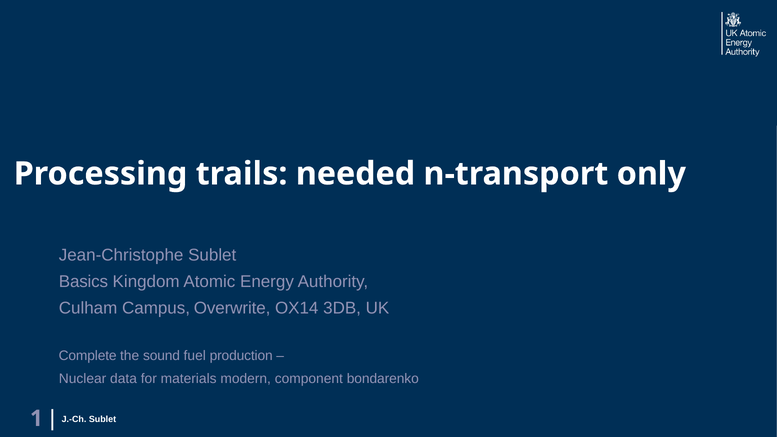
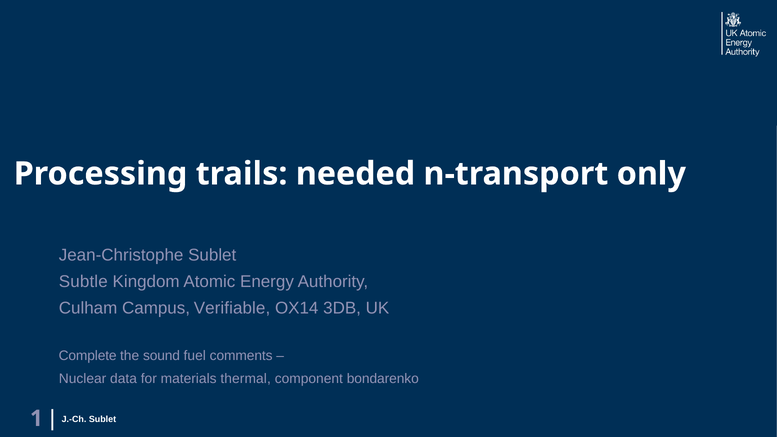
Basics: Basics -> Subtle (83, 282)
Overwrite: Overwrite -> Verifiable (232, 308)
production: production -> comments (241, 356)
modern: modern -> thermal (246, 379)
